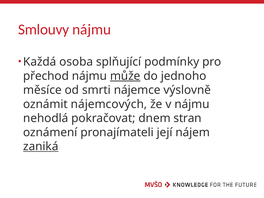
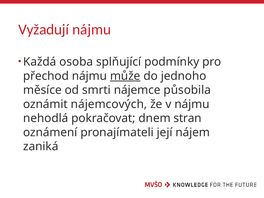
Smlouvy: Smlouvy -> Vyžadují (44, 30)
výslovně: výslovně -> působila (187, 90)
zaniká underline: present -> none (41, 146)
